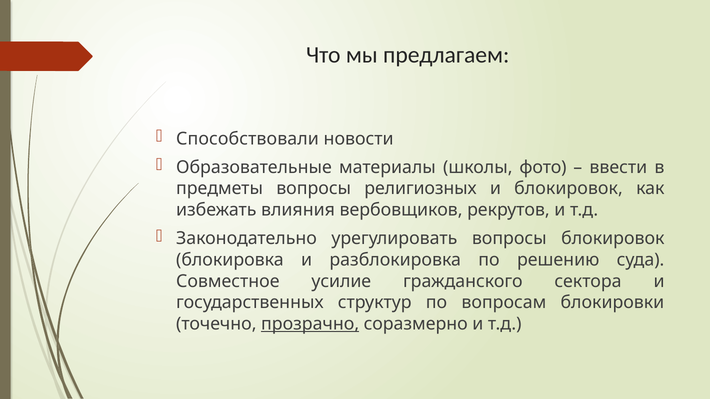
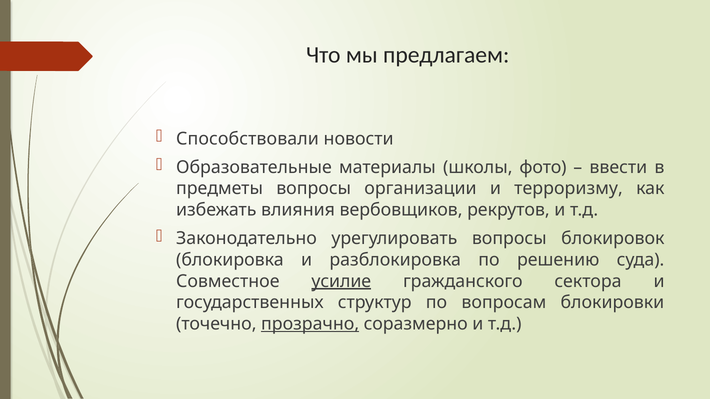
религиозных: религиозных -> организации (420, 189)
и блокировок: блокировок -> терроризму (568, 189)
усилие underline: none -> present (341, 281)
